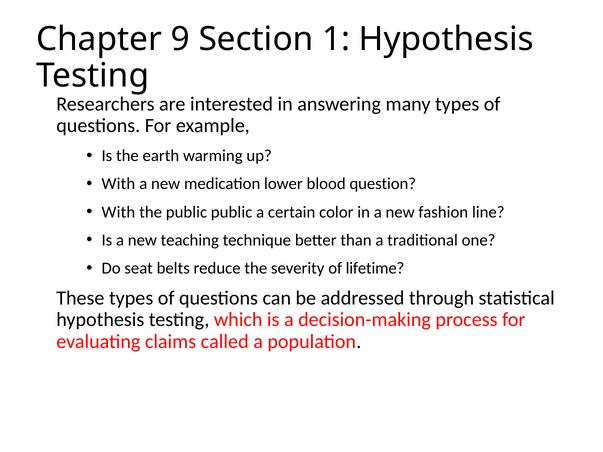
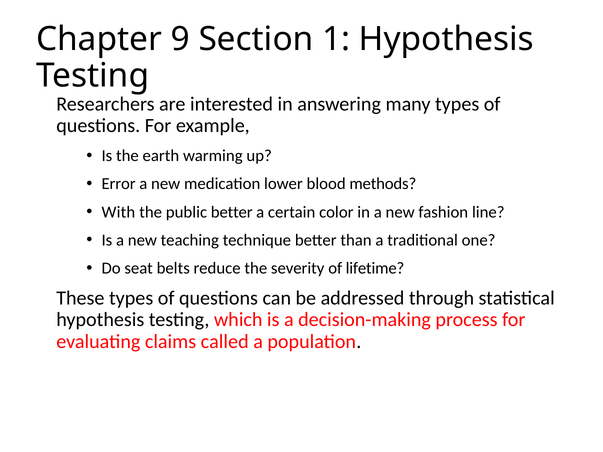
With: With -> Error (119, 184)
question: question -> methods (383, 184)
public public: public -> better (232, 212)
